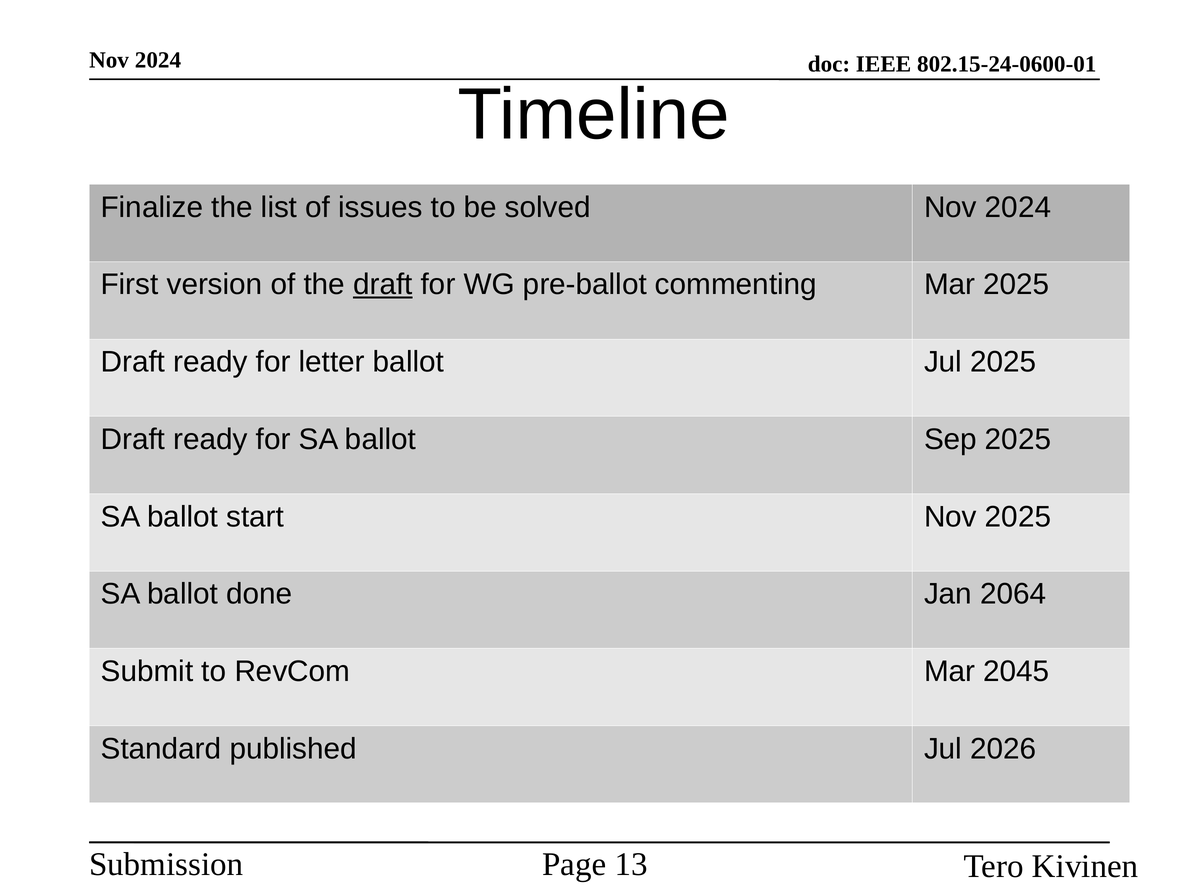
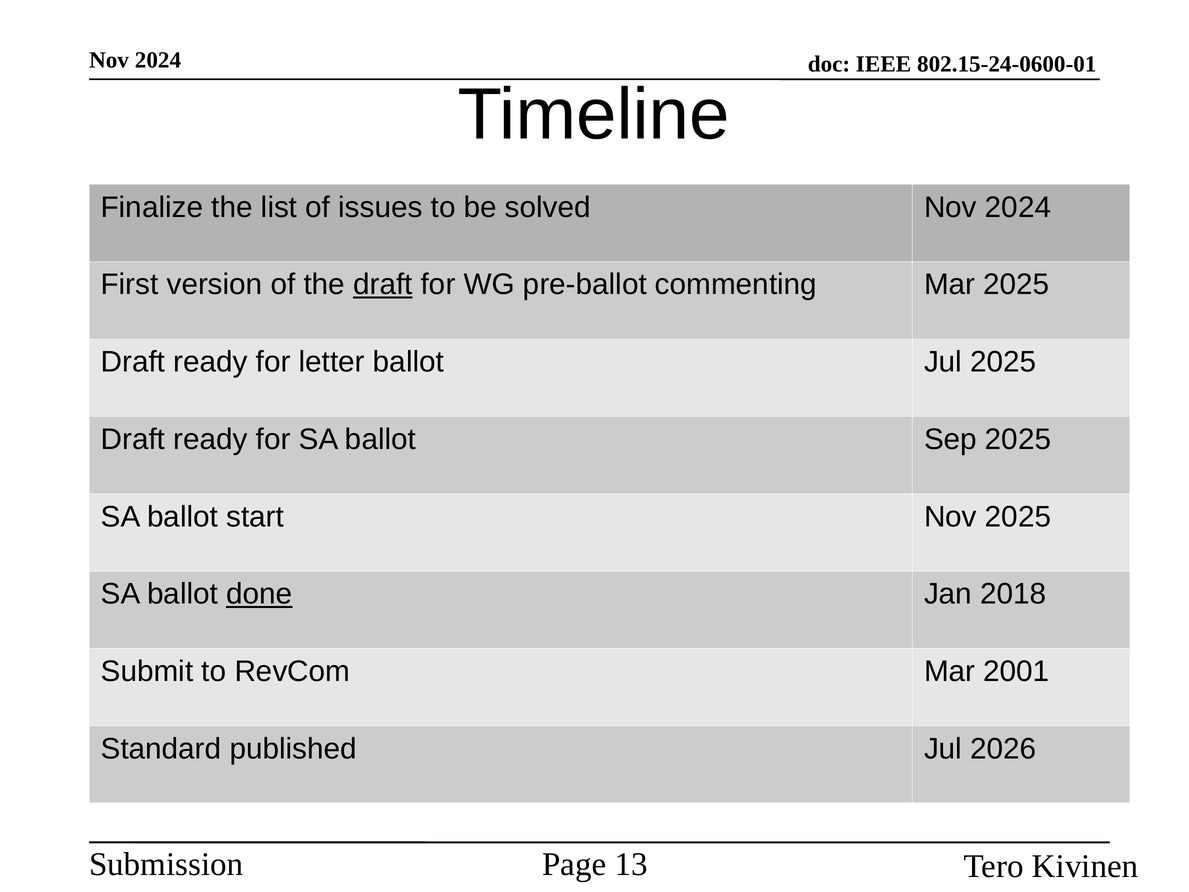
done underline: none -> present (259, 594)
2064: 2064 -> 2018 (1013, 594)
2045: 2045 -> 2001 (1016, 671)
